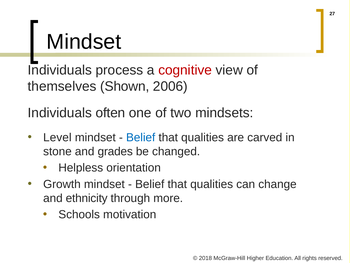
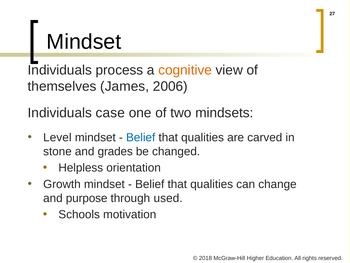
cognitive colour: red -> orange (185, 70)
Shown: Shown -> James (125, 86)
often: often -> case (110, 113)
ethnicity: ethnicity -> purpose (87, 198)
more: more -> used (168, 198)
